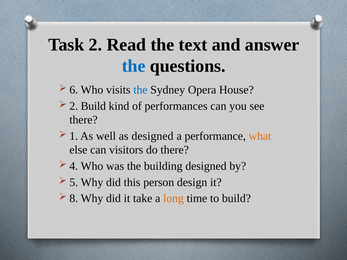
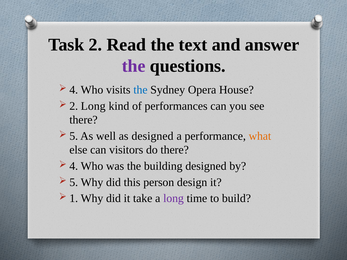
the colour: blue -> purple (134, 66)
6: 6 -> 4 (74, 90)
2 Build: Build -> Long (93, 106)
1: 1 -> 5 (74, 136)
8: 8 -> 1 (74, 199)
long colour: orange -> purple (173, 199)
